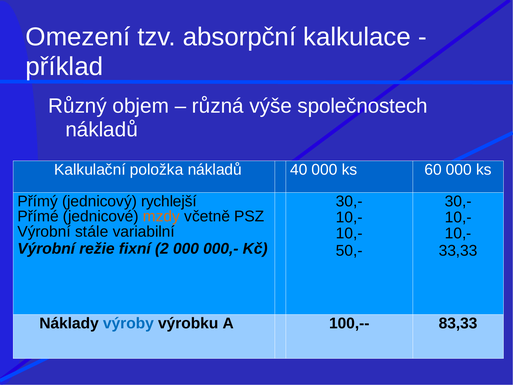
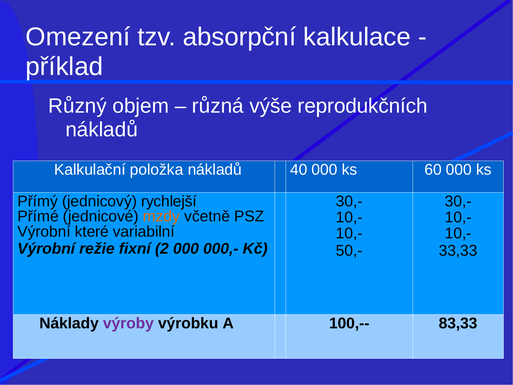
společnostech: společnostech -> reprodukčních (363, 106)
stále: stále -> které (92, 231)
výroby colour: blue -> purple (128, 323)
